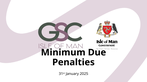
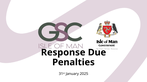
Minimum: Minimum -> Response (63, 53)
